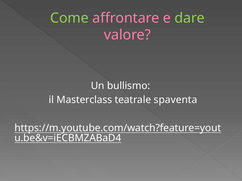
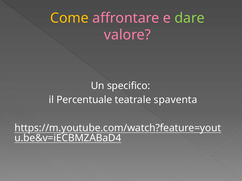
Come colour: light green -> yellow (69, 18)
bullismo: bullismo -> specifico (129, 86)
Masterclass: Masterclass -> Percentuale (84, 100)
